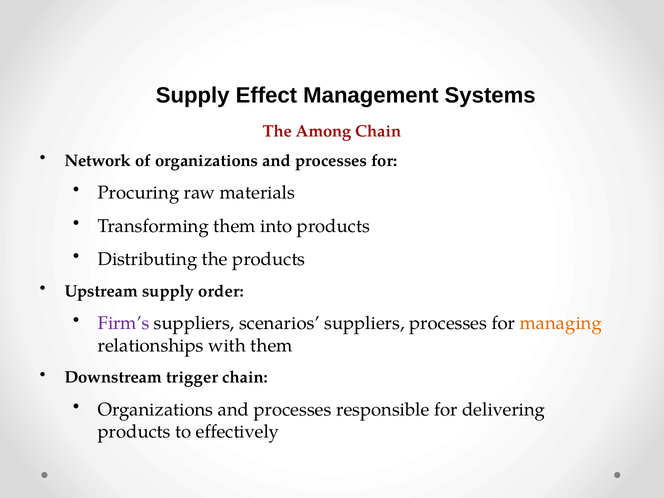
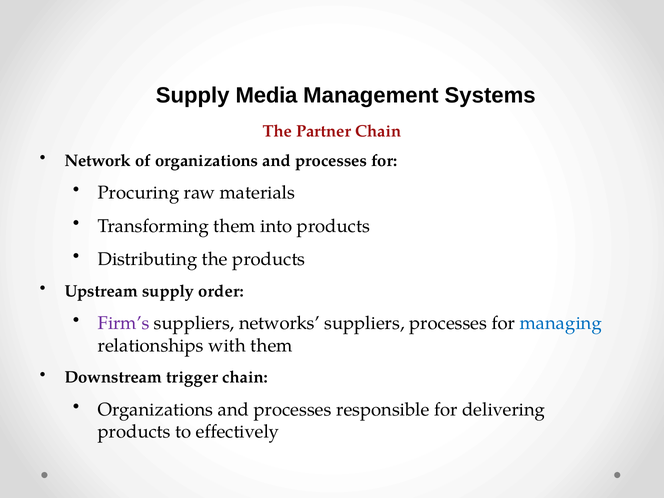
Effect: Effect -> Media (266, 96)
Among: Among -> Partner (324, 131)
scenarios: scenarios -> networks (279, 323)
managing colour: orange -> blue (561, 323)
